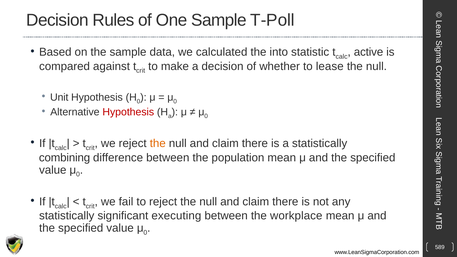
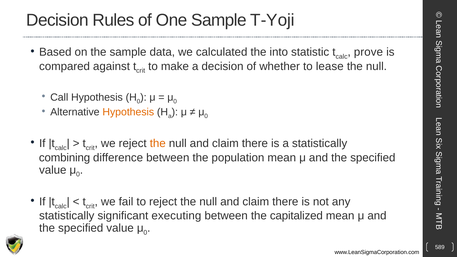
T-Poll: T-Poll -> T-Yoji (272, 20)
active: active -> prove (368, 52)
Unit: Unit -> Call (59, 97)
Hypothesis colour: red -> orange (128, 112)
workplace: workplace -> capitalized (296, 216)
